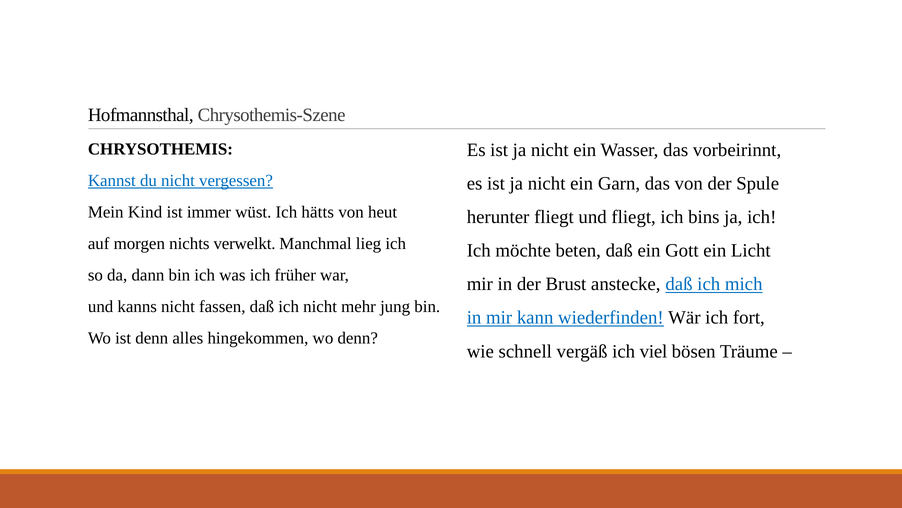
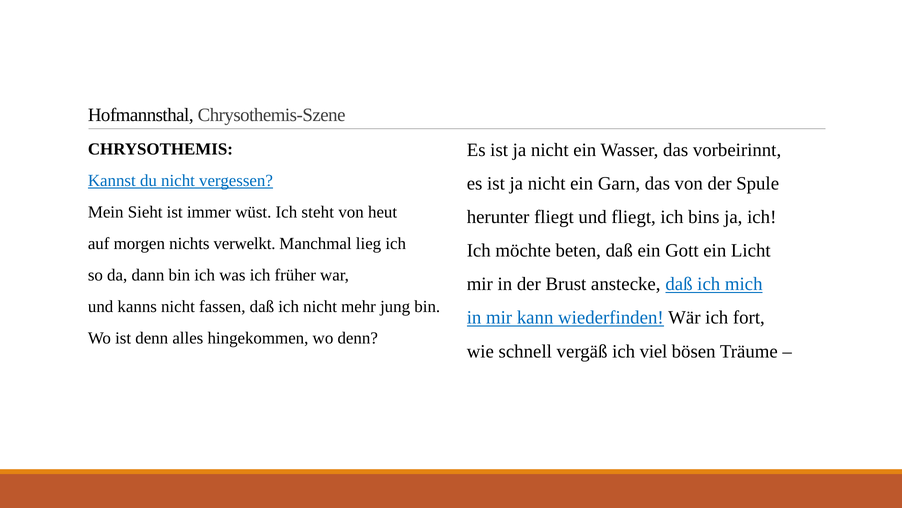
Kind: Kind -> Sieht (145, 212)
hätts: hätts -> steht (318, 212)
